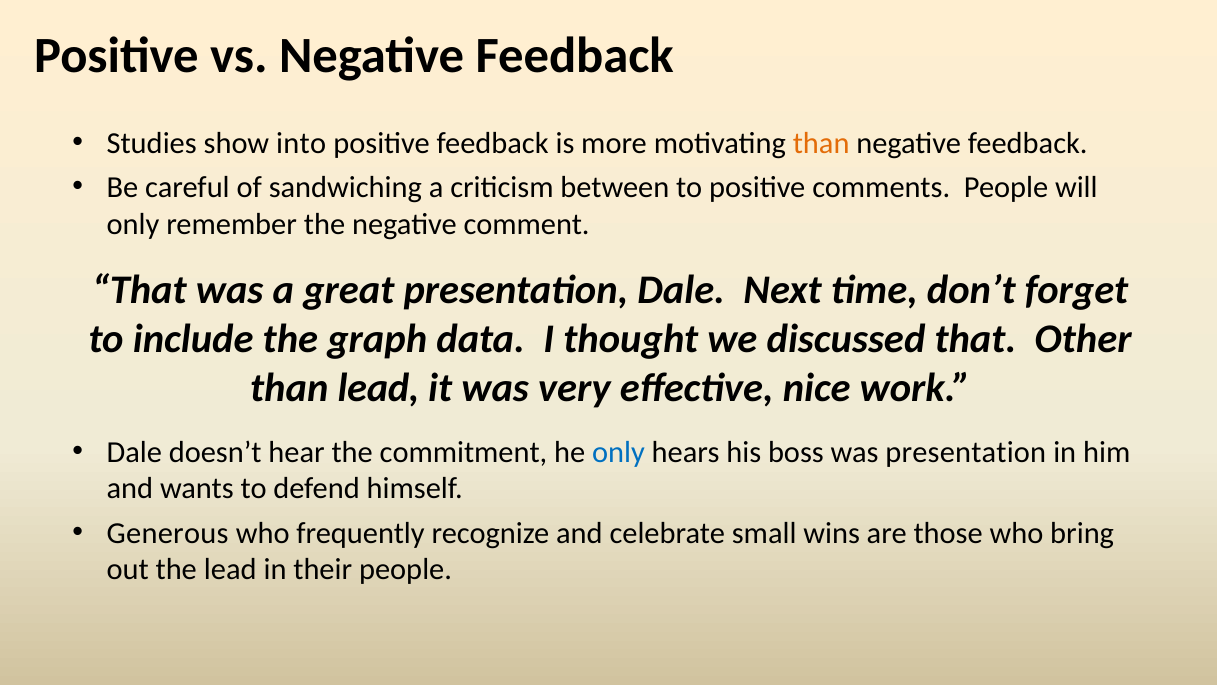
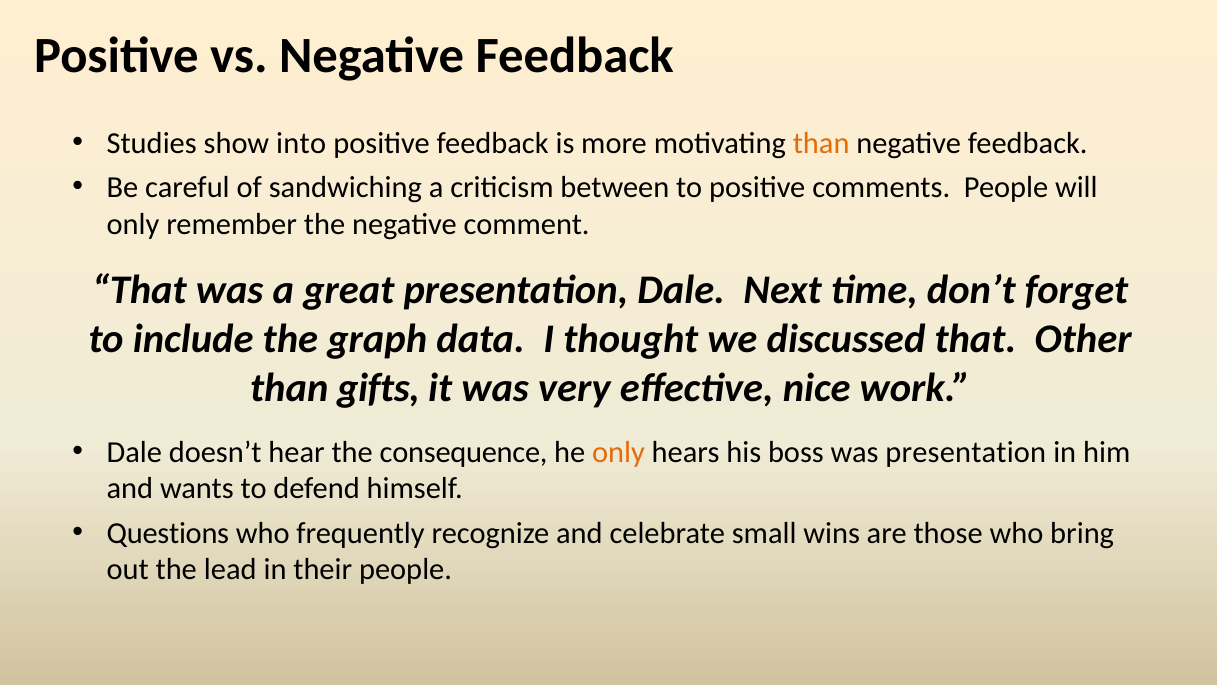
than lead: lead -> gifts (379, 387)
commitment: commitment -> consequence (464, 452)
only colour: blue -> orange (619, 452)
Generous: Generous -> Questions (168, 533)
